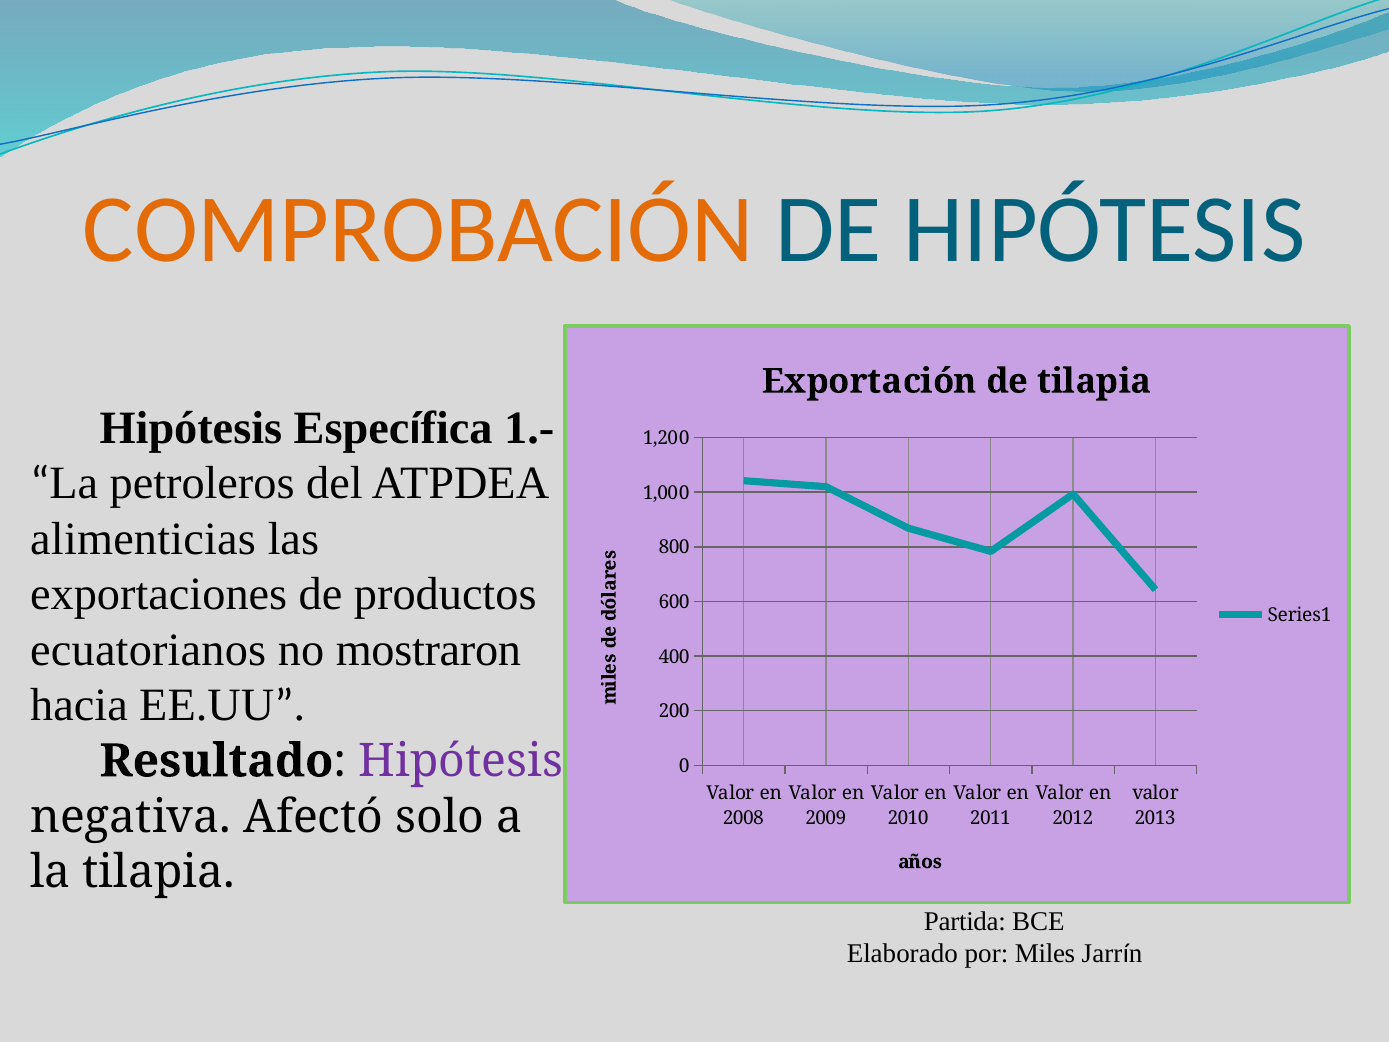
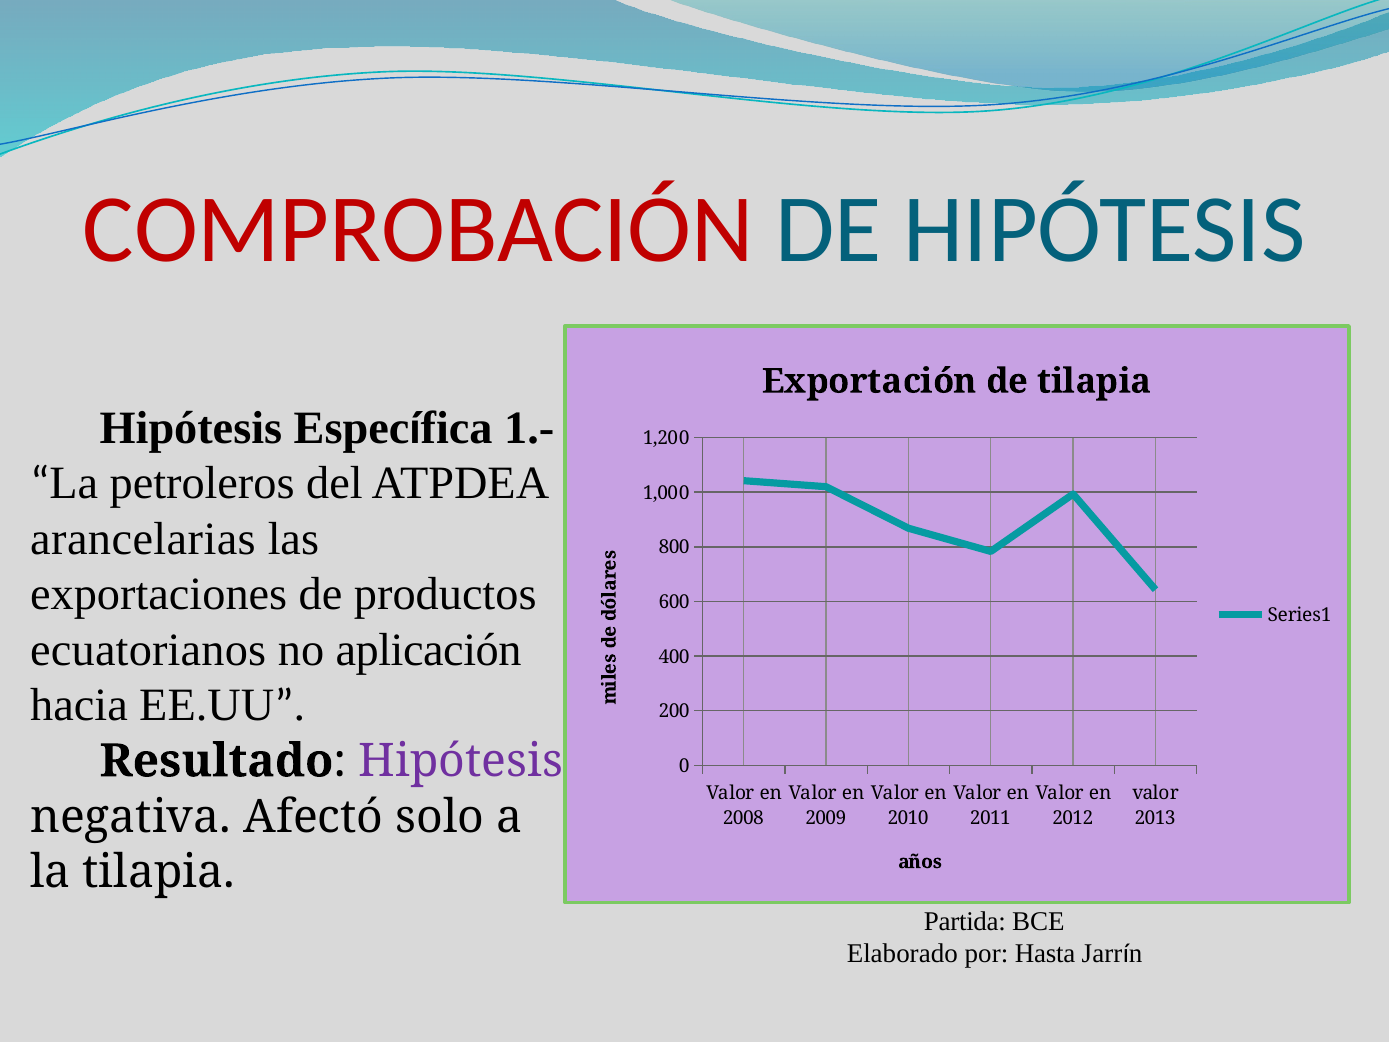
COMPROBACIÓN colour: orange -> red (418, 229)
alimenticias: alimenticias -> arancelarias (143, 539)
mostraron: mostraron -> aplicación (429, 650)
Miles: Miles -> Hasta (1045, 954)
